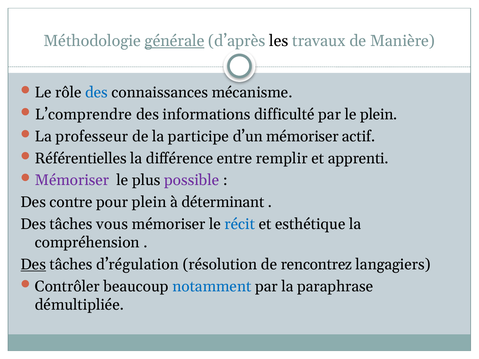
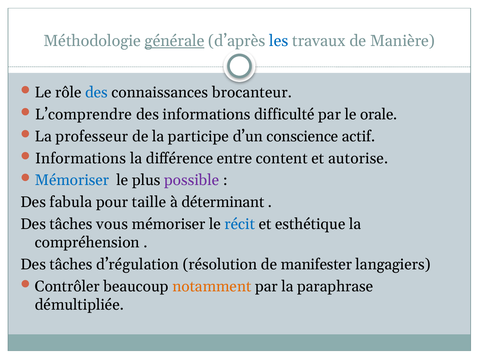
les colour: black -> blue (279, 41)
mécanisme: mécanisme -> brocanteur (252, 93)
le plein: plein -> orale (379, 115)
d’un mémoriser: mémoriser -> conscience (302, 137)
Référentielles: Référentielles -> Informations (81, 158)
remplir: remplir -> content (282, 158)
apprenti: apprenti -> autorise (358, 158)
Mémoriser colour: purple -> blue (72, 180)
contre: contre -> fabula (71, 202)
pour plein: plein -> taille (149, 202)
Des underline: present -> none (33, 265)
rencontrez: rencontrez -> manifester (316, 265)
notamment colour: blue -> orange (212, 287)
